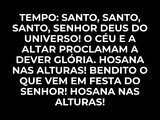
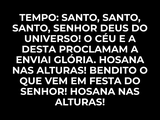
ALTAR: ALTAR -> DESTA (39, 49)
DEVER: DEVER -> ENVIAI (33, 60)
